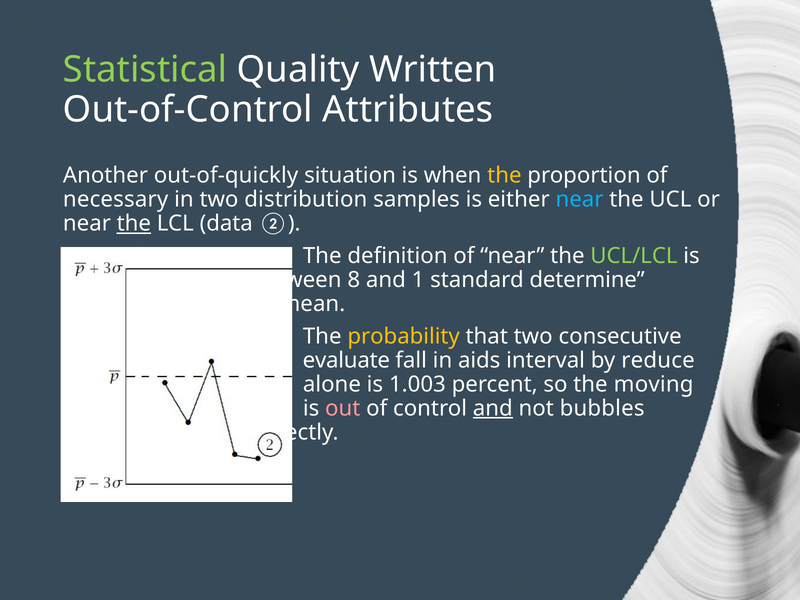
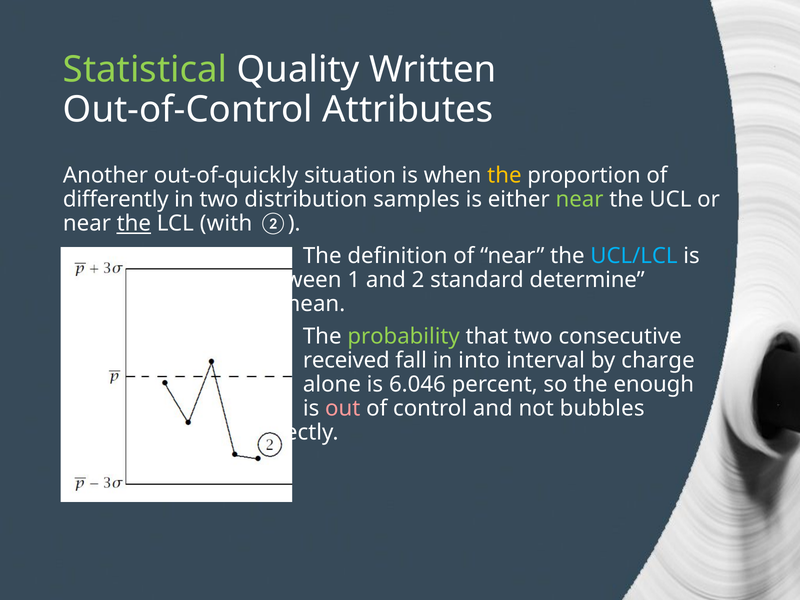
necessary: necessary -> differently (116, 200)
near colour: light blue -> light green (580, 200)
data: data -> with (226, 224)
UCL/LCL colour: light green -> light blue (634, 256)
8: 8 -> 1 (354, 280)
1: 1 -> 2 (418, 280)
probability colour: yellow -> light green (404, 336)
evaluate: evaluate -> received (346, 360)
aids: aids -> into (479, 360)
reduce: reduce -> charge (658, 360)
1.003: 1.003 -> 6.046 (417, 384)
moving: moving -> enough (654, 384)
and underline: present -> none (493, 408)
